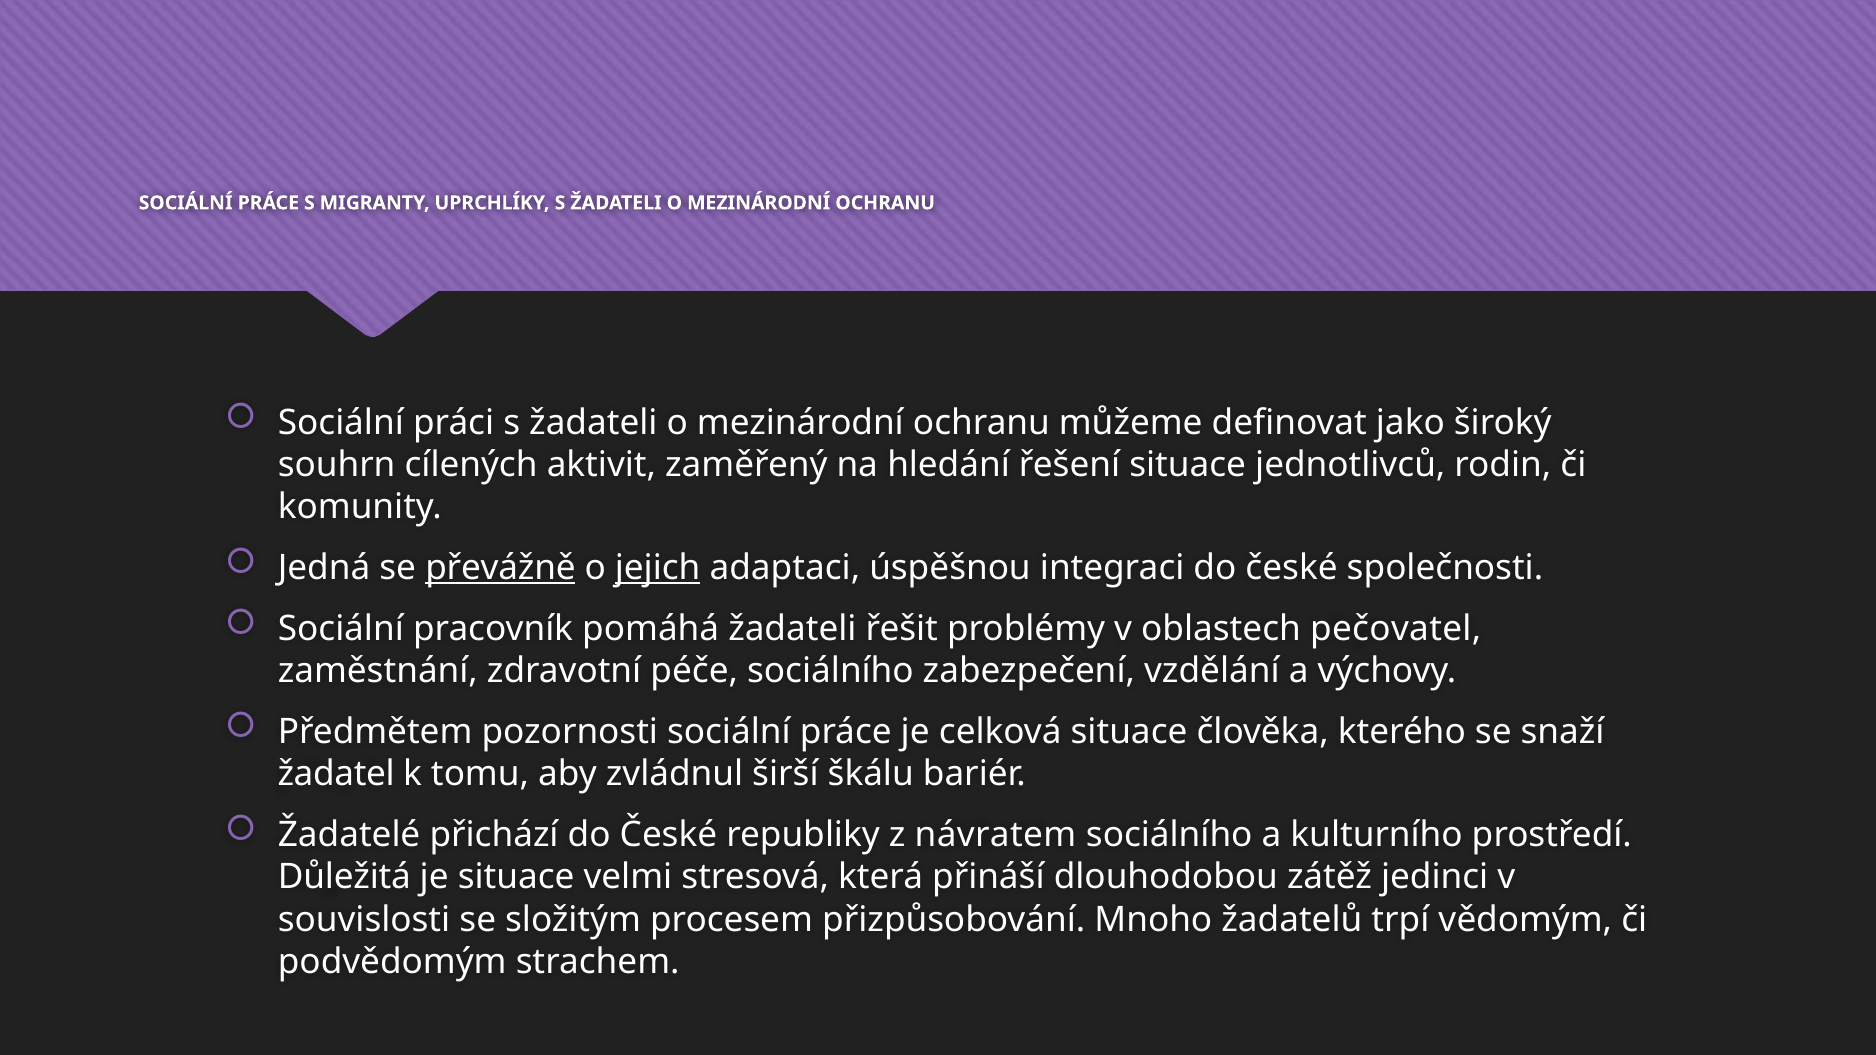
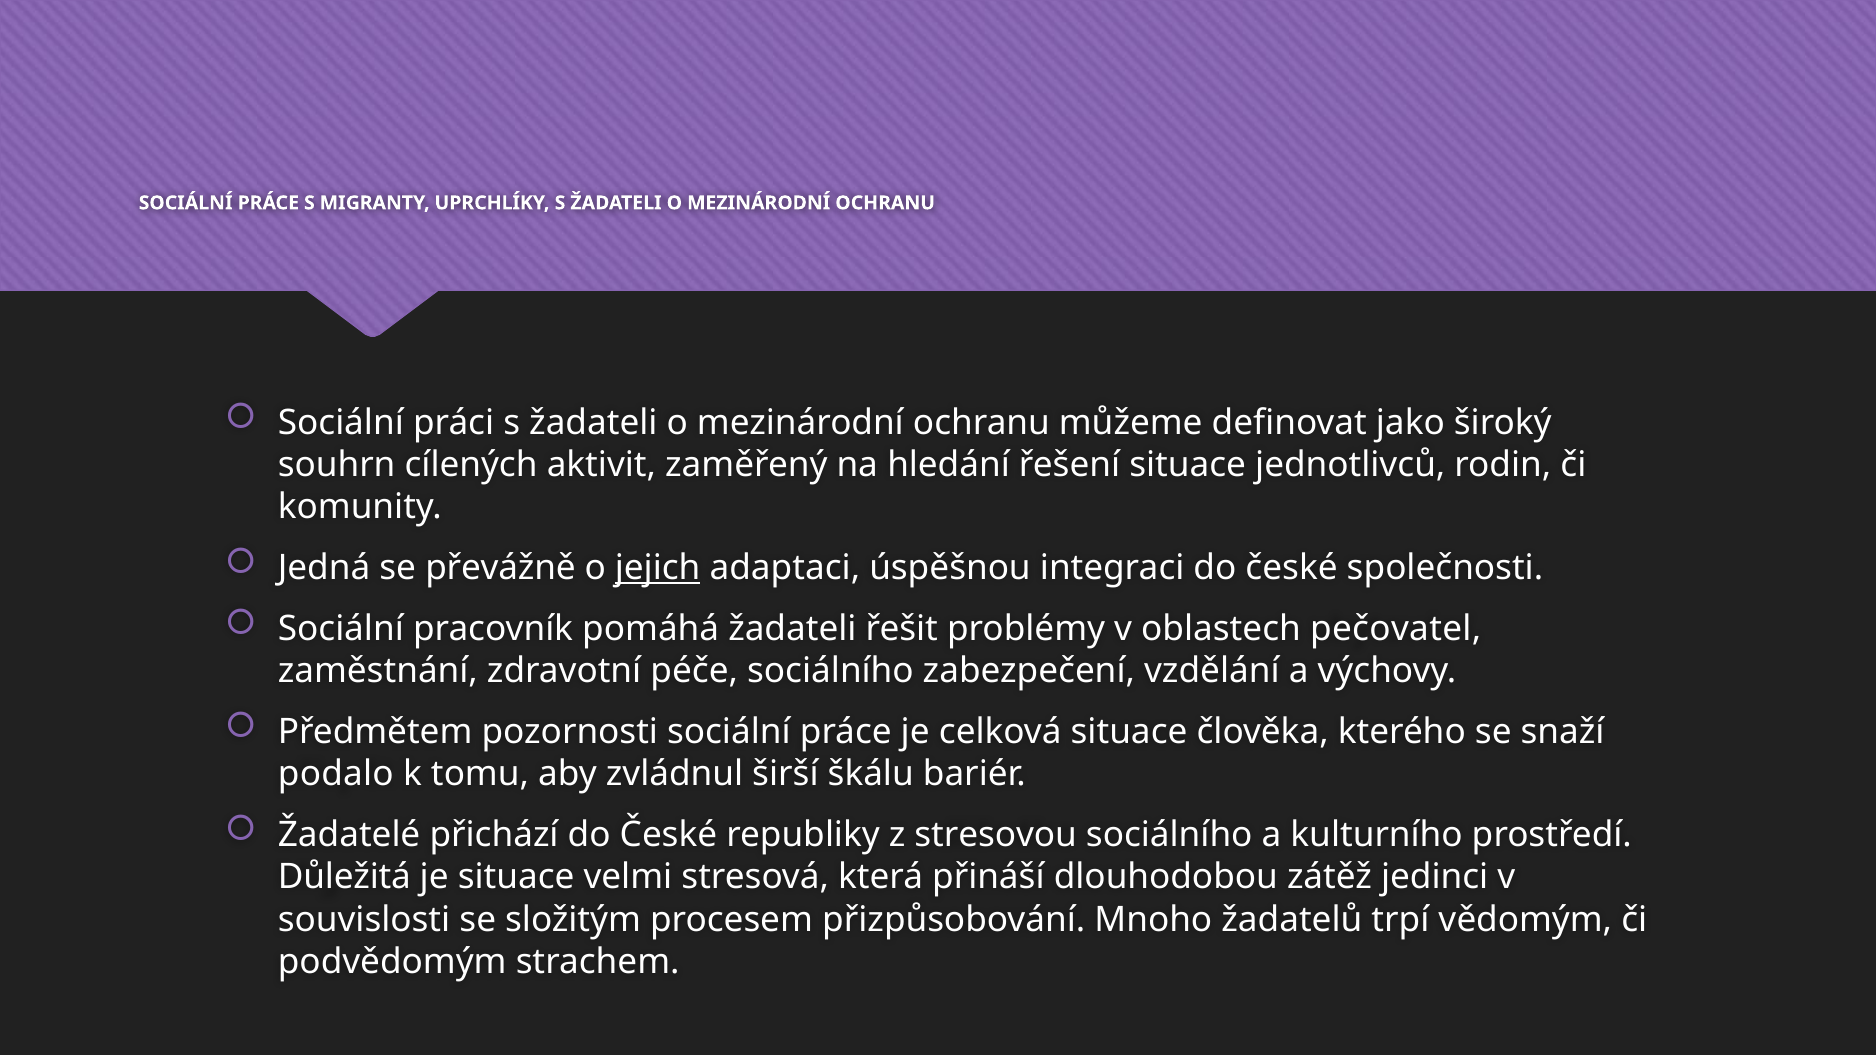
převážně underline: present -> none (500, 568)
žadatel: žadatel -> podalo (336, 774)
návratem: návratem -> stresovou (996, 835)
